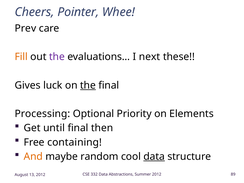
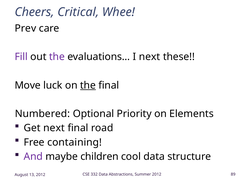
Pointer: Pointer -> Critical (78, 12)
Fill colour: orange -> purple (21, 57)
Gives: Gives -> Move (28, 85)
Processing: Processing -> Numbered (42, 114)
Get until: until -> next (54, 128)
then: then -> road (102, 128)
And colour: orange -> purple (33, 156)
random: random -> children (99, 156)
data underline: present -> none (154, 156)
